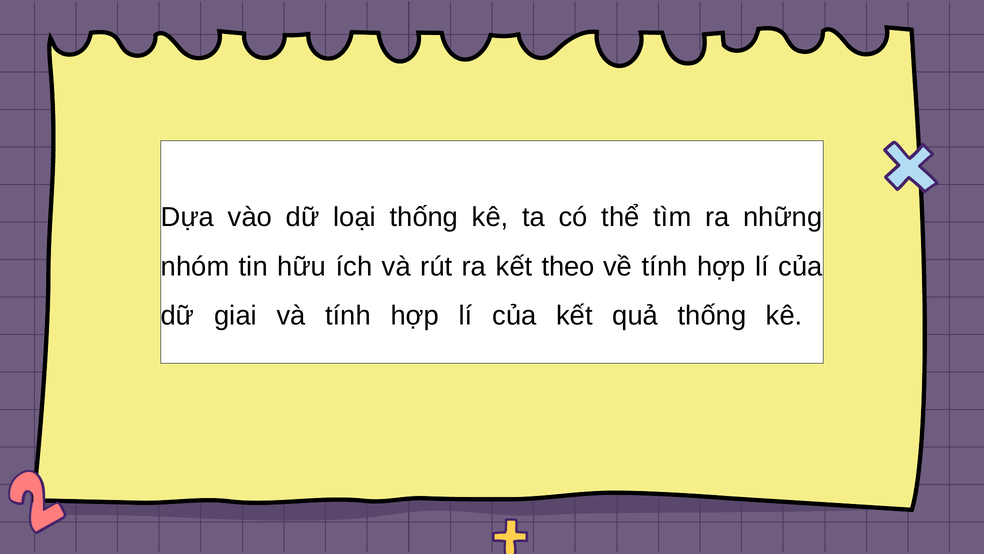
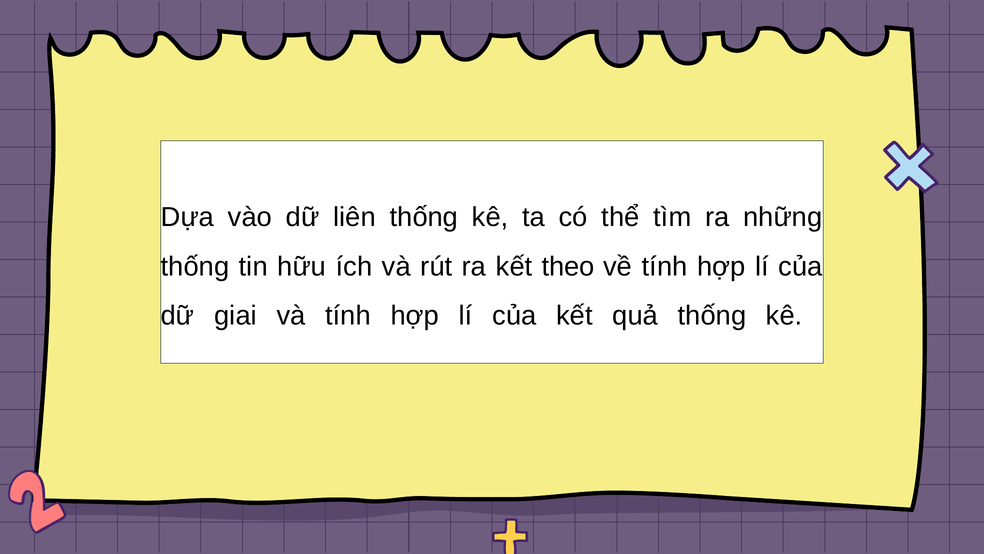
loại: loại -> liên (355, 217)
nhóm: nhóm -> thống (195, 266)
